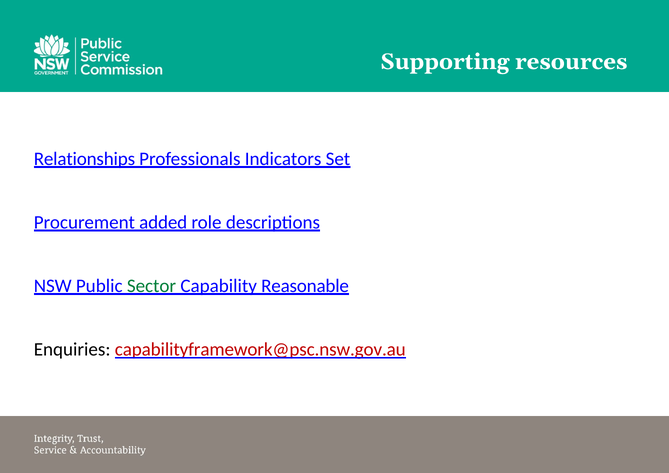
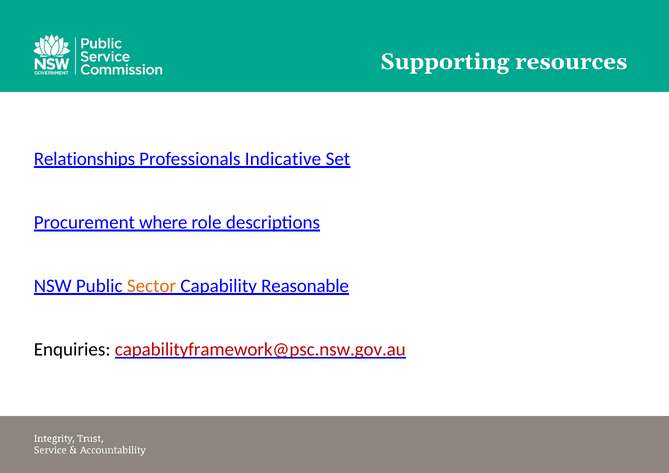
Indicators: Indicators -> Indicative (283, 159)
added: added -> where (163, 222)
Sector colour: green -> orange (152, 286)
